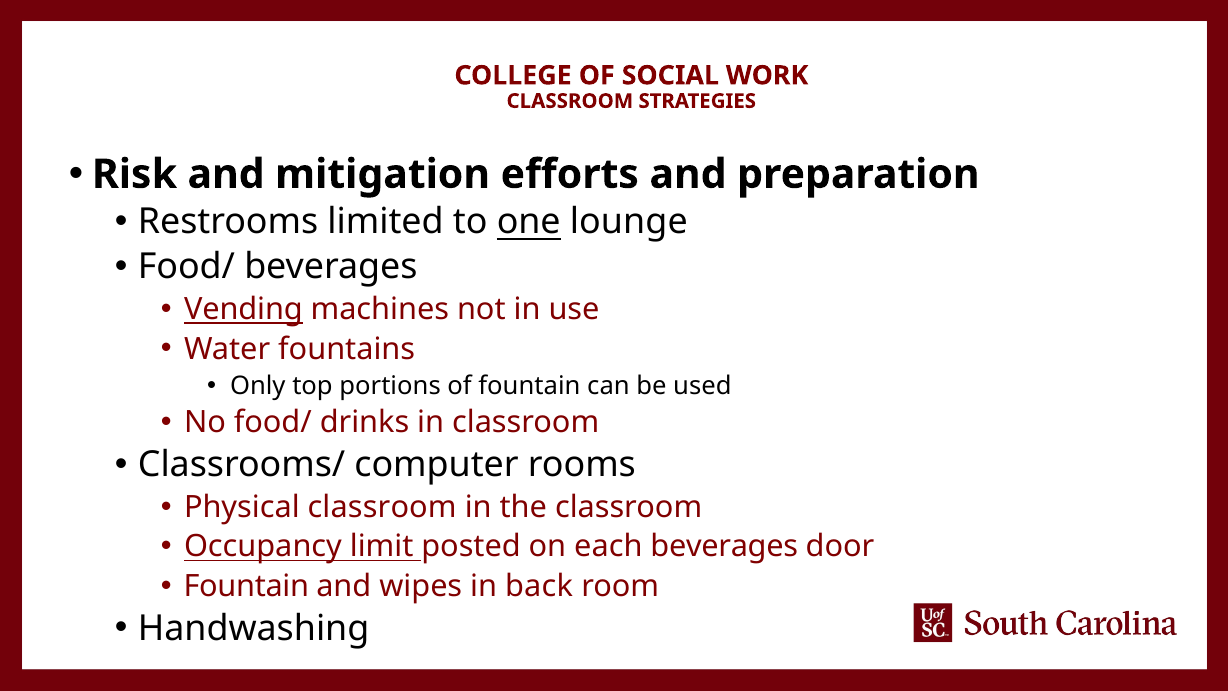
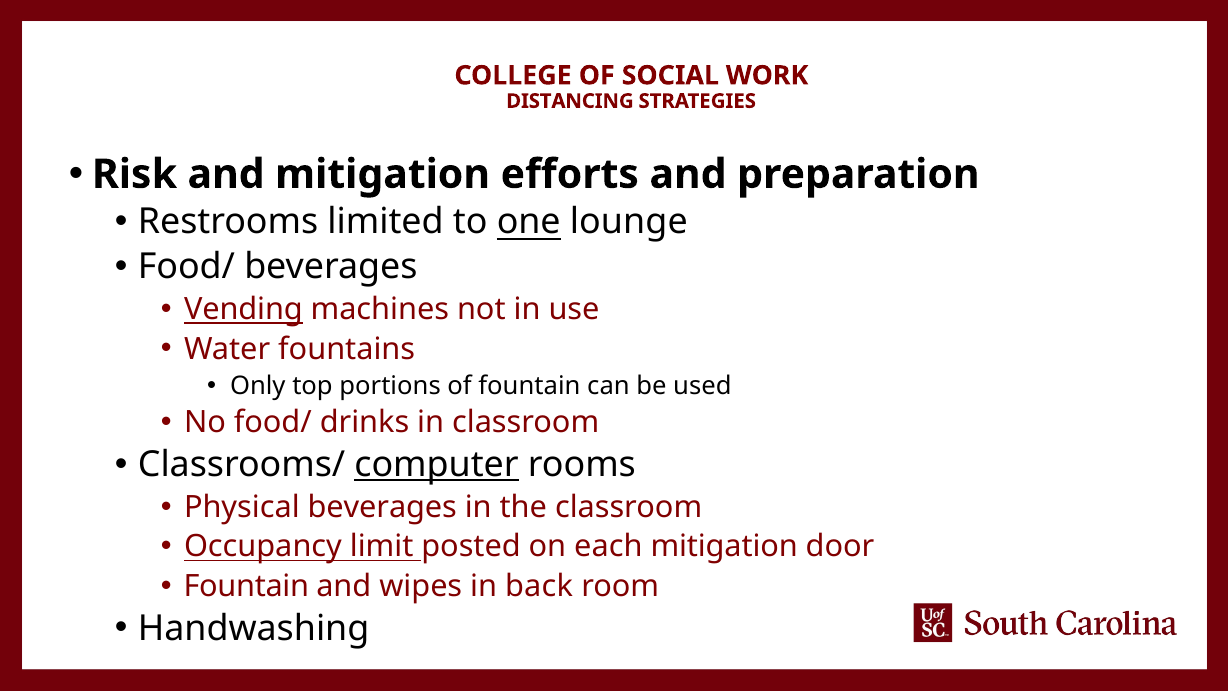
CLASSROOM: CLASSROOM -> DISTANCING (570, 101)
computer underline: none -> present (437, 465)
Physical classroom: classroom -> beverages (382, 507)
each beverages: beverages -> mitigation (724, 547)
